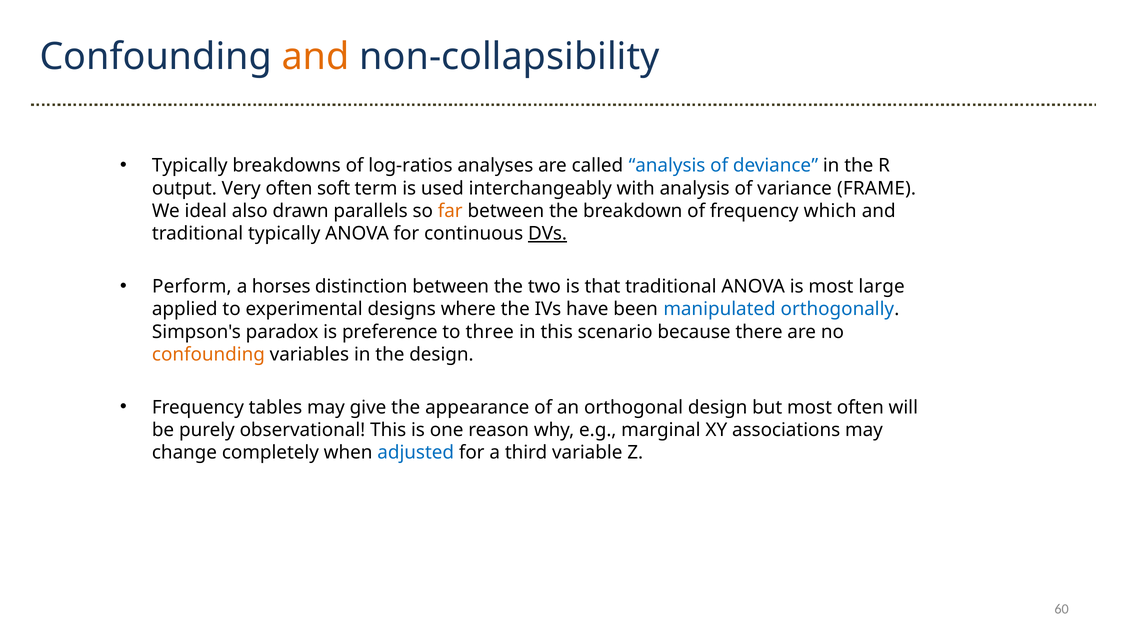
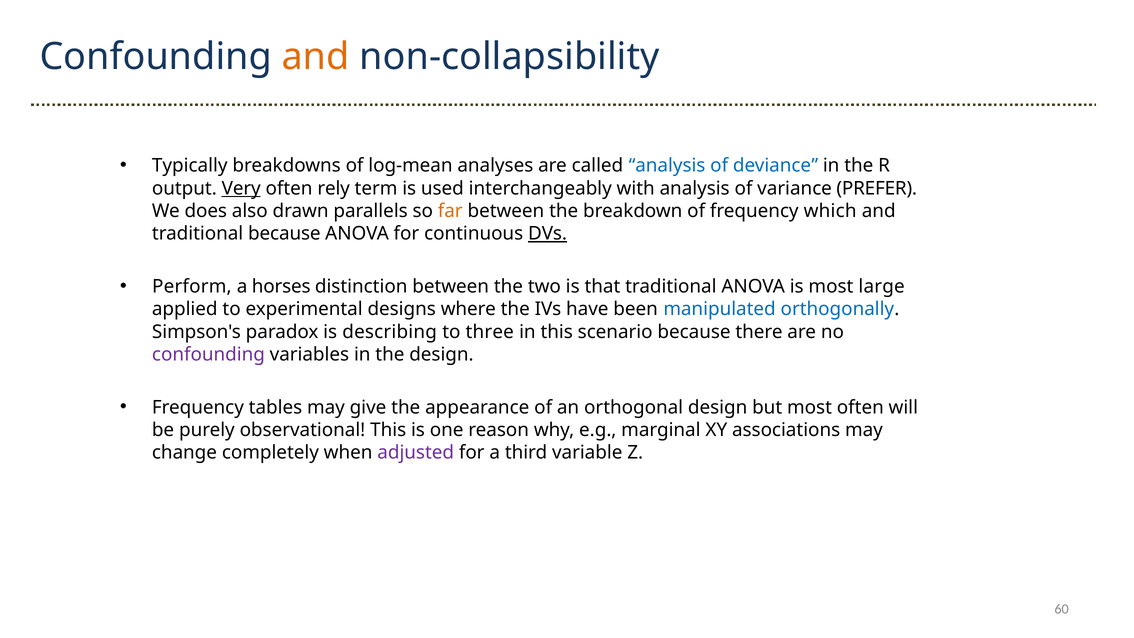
log-ratios: log-ratios -> log-mean (410, 166)
Very underline: none -> present (241, 188)
soft: soft -> rely (334, 188)
FRAME: FRAME -> PREFER (877, 188)
ideal: ideal -> does (206, 211)
traditional typically: typically -> because (284, 234)
preference: preference -> describing (390, 332)
confounding colour: orange -> purple (208, 354)
adjusted colour: blue -> purple (416, 452)
